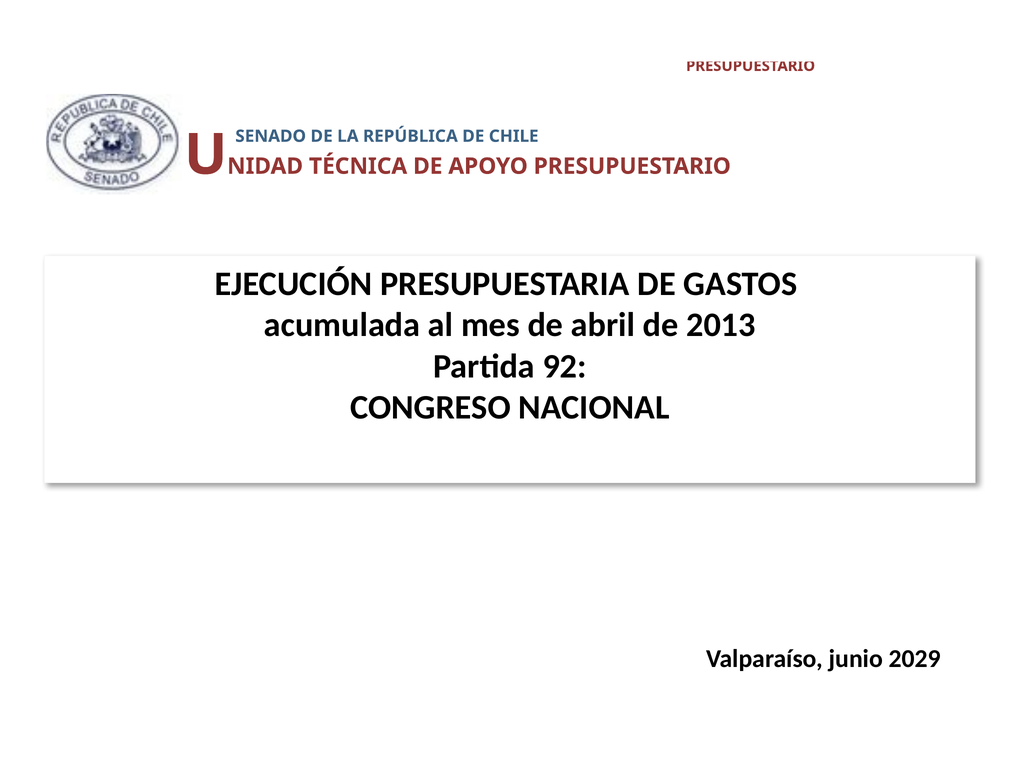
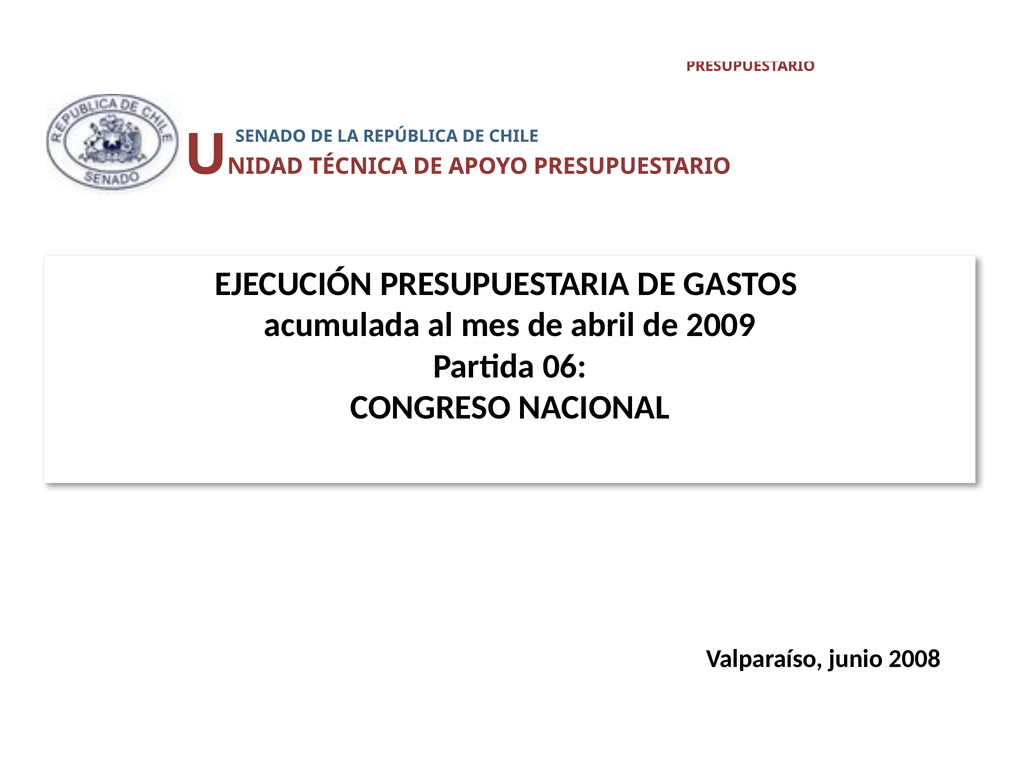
2013: 2013 -> 2009 (721, 325)
92: 92 -> 06 (565, 366)
2029: 2029 -> 2008 (915, 659)
